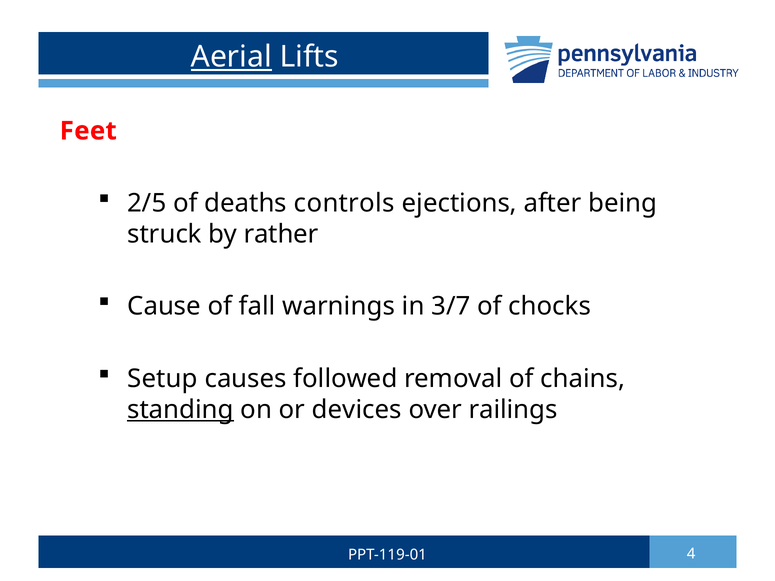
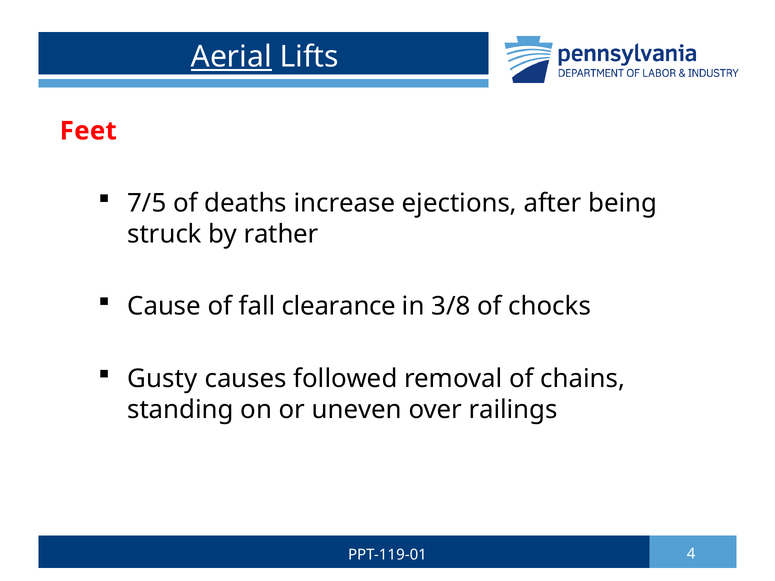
2/5: 2/5 -> 7/5 (147, 203)
controls: controls -> increase (344, 203)
warnings: warnings -> clearance (339, 307)
3/7: 3/7 -> 3/8 (451, 307)
Setup: Setup -> Gusty (162, 379)
standing underline: present -> none (181, 410)
devices: devices -> uneven (357, 410)
